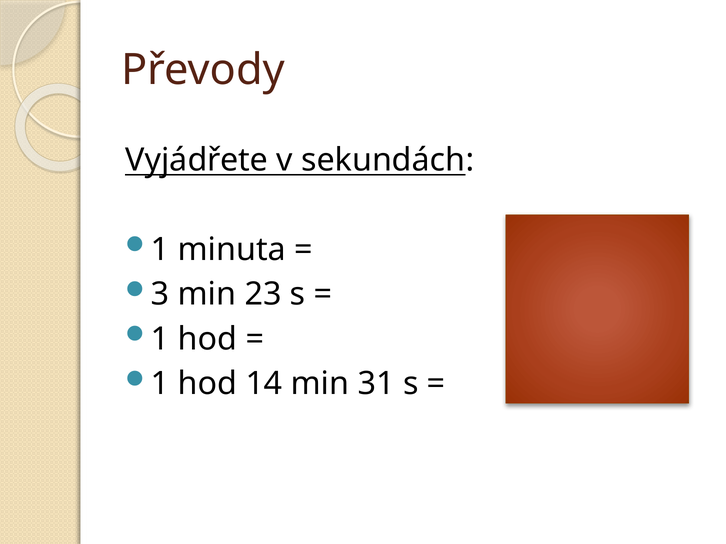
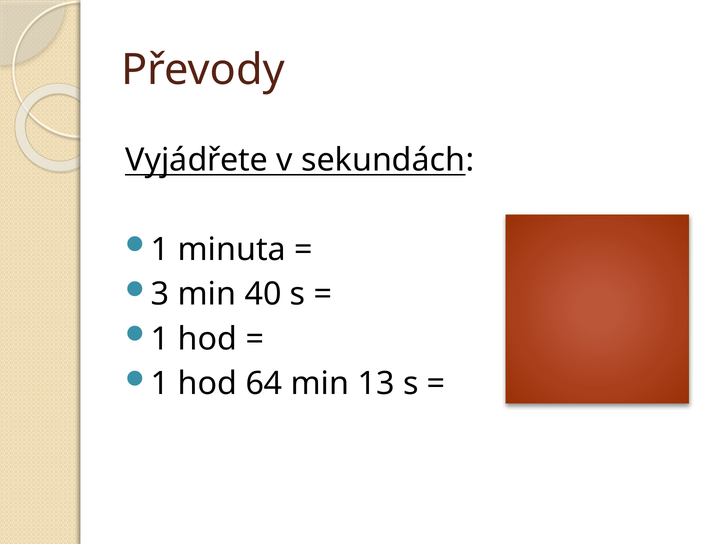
23: 23 -> 40 (263, 295)
14: 14 -> 64 (264, 384)
31: 31 -> 13 (376, 384)
